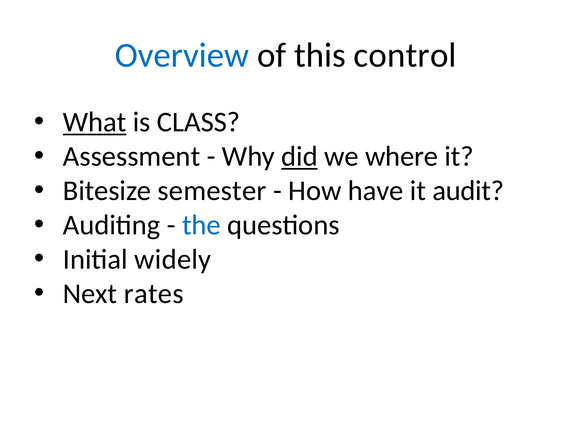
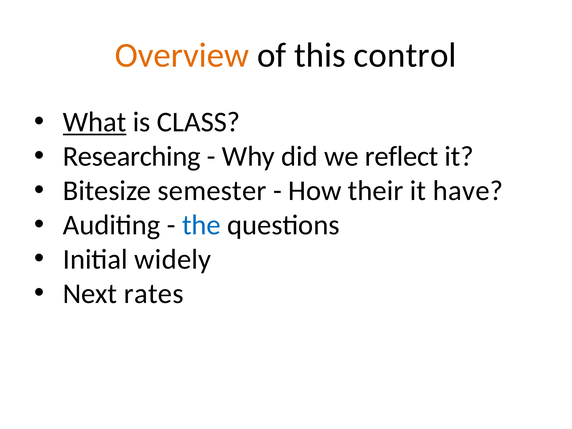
Overview colour: blue -> orange (182, 55)
Assessment: Assessment -> Researching (132, 156)
did underline: present -> none (300, 156)
where: where -> reflect (402, 156)
have: have -> their (376, 191)
audit: audit -> have (468, 191)
